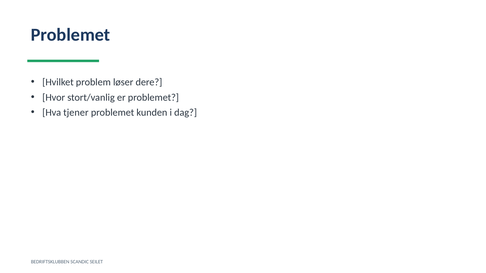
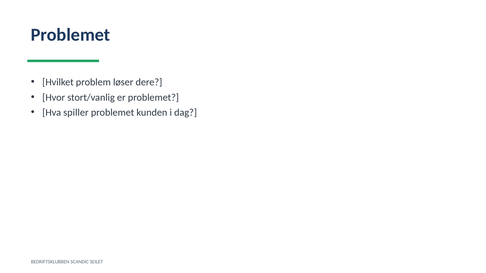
tjener: tjener -> spiller (76, 113)
